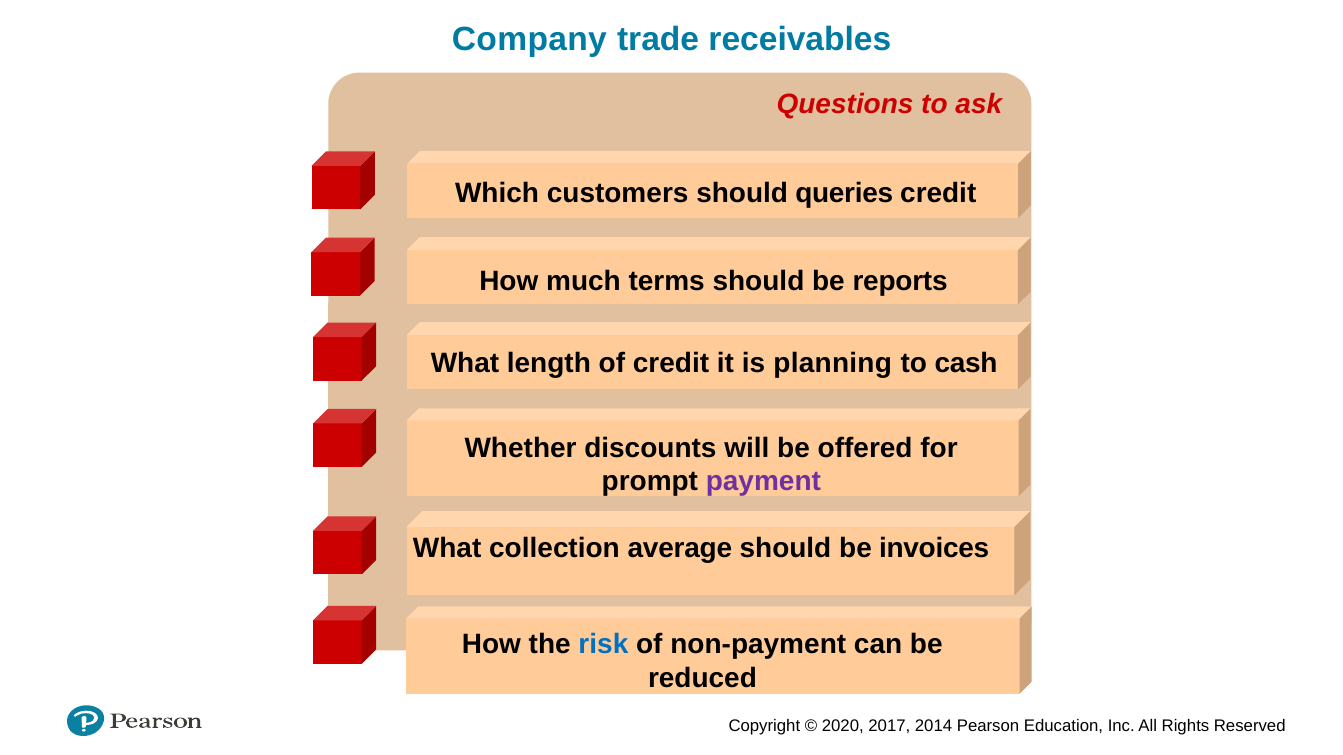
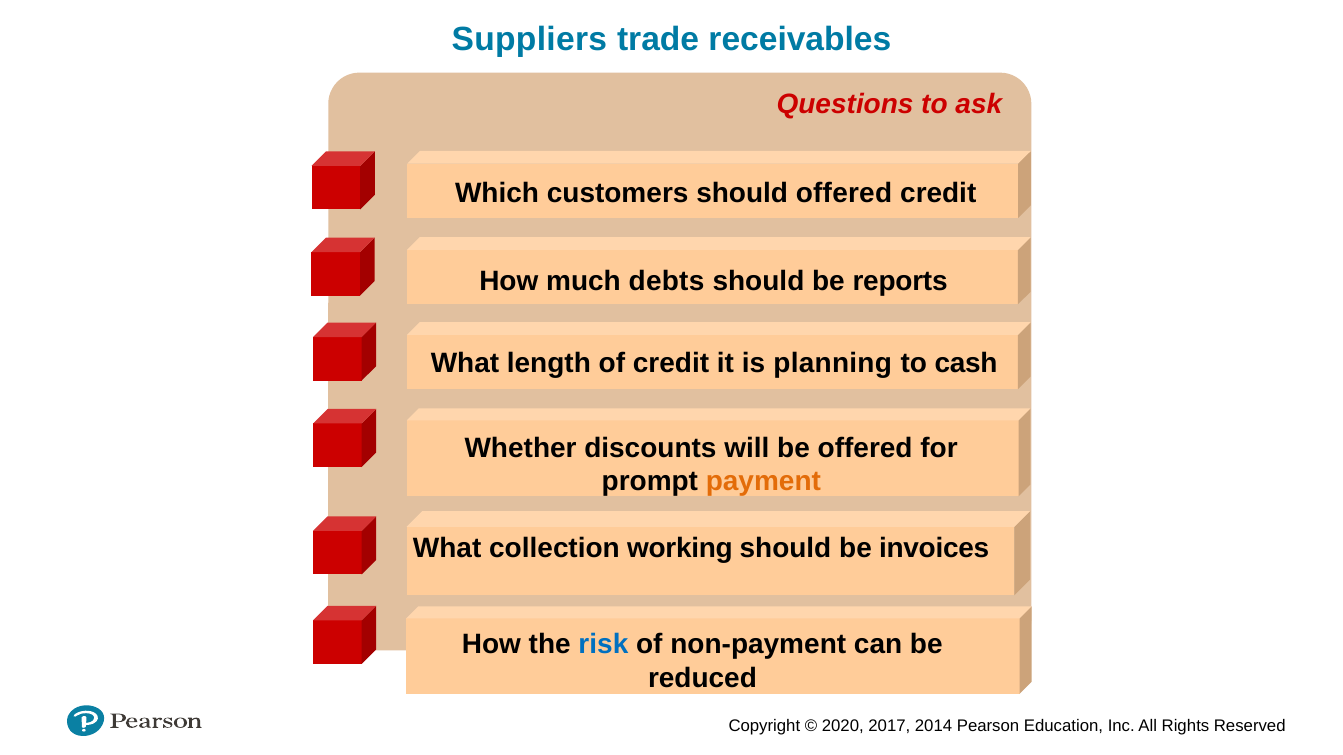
Company: Company -> Suppliers (529, 40)
should queries: queries -> offered (844, 194)
terms: terms -> debts (667, 281)
payment colour: purple -> orange (763, 482)
average: average -> working (680, 549)
